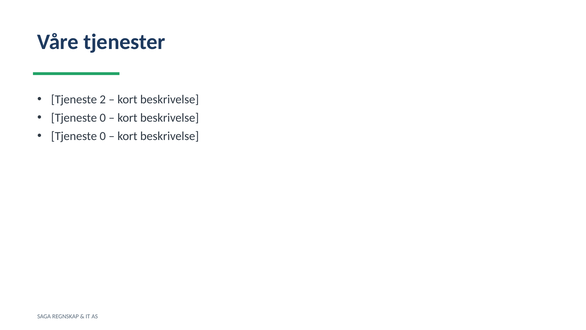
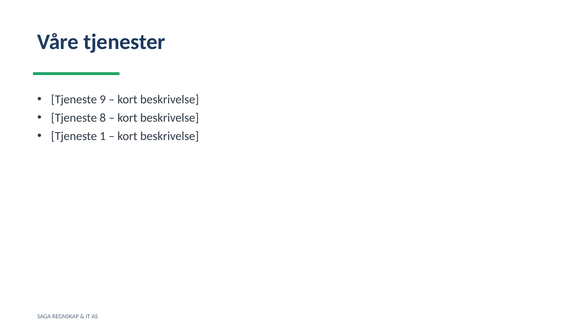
2: 2 -> 9 (103, 99)
0: 0 -> 8 (103, 118)
0: 0 -> 1 (103, 136)
